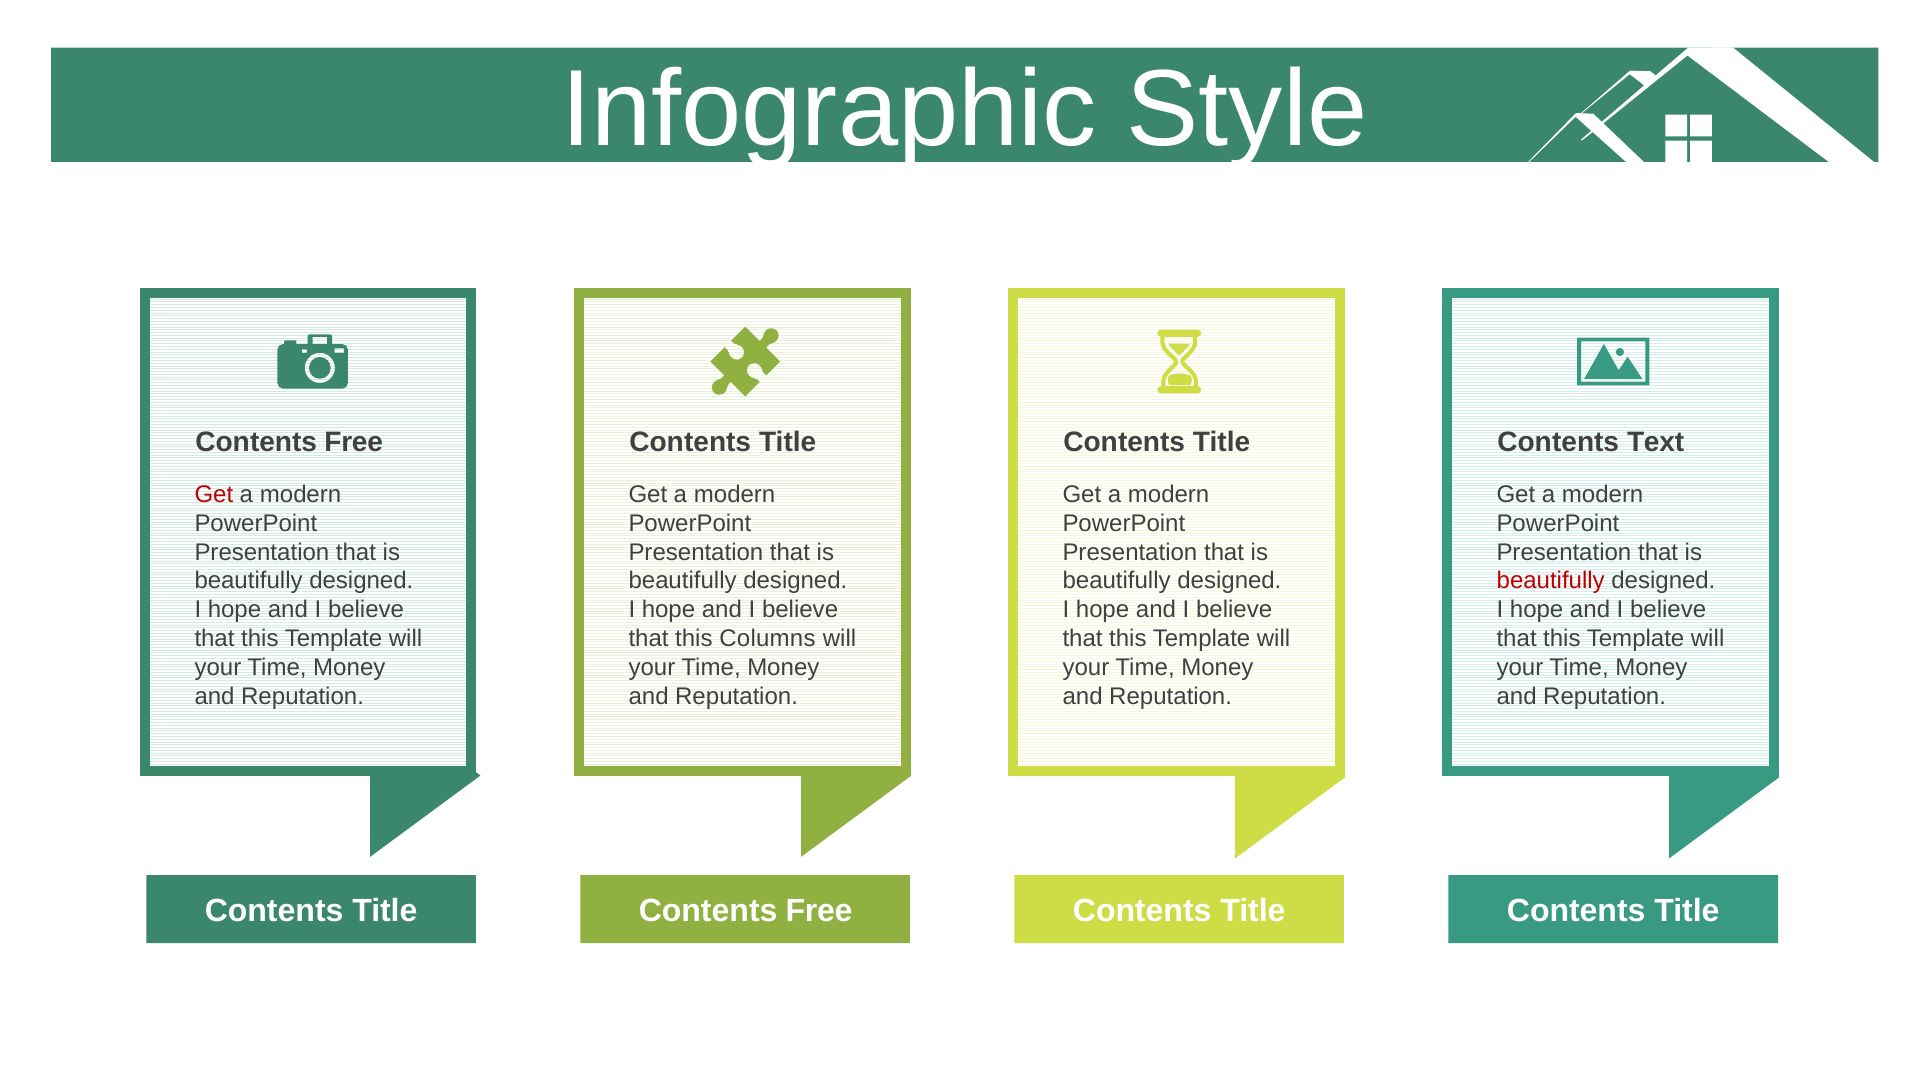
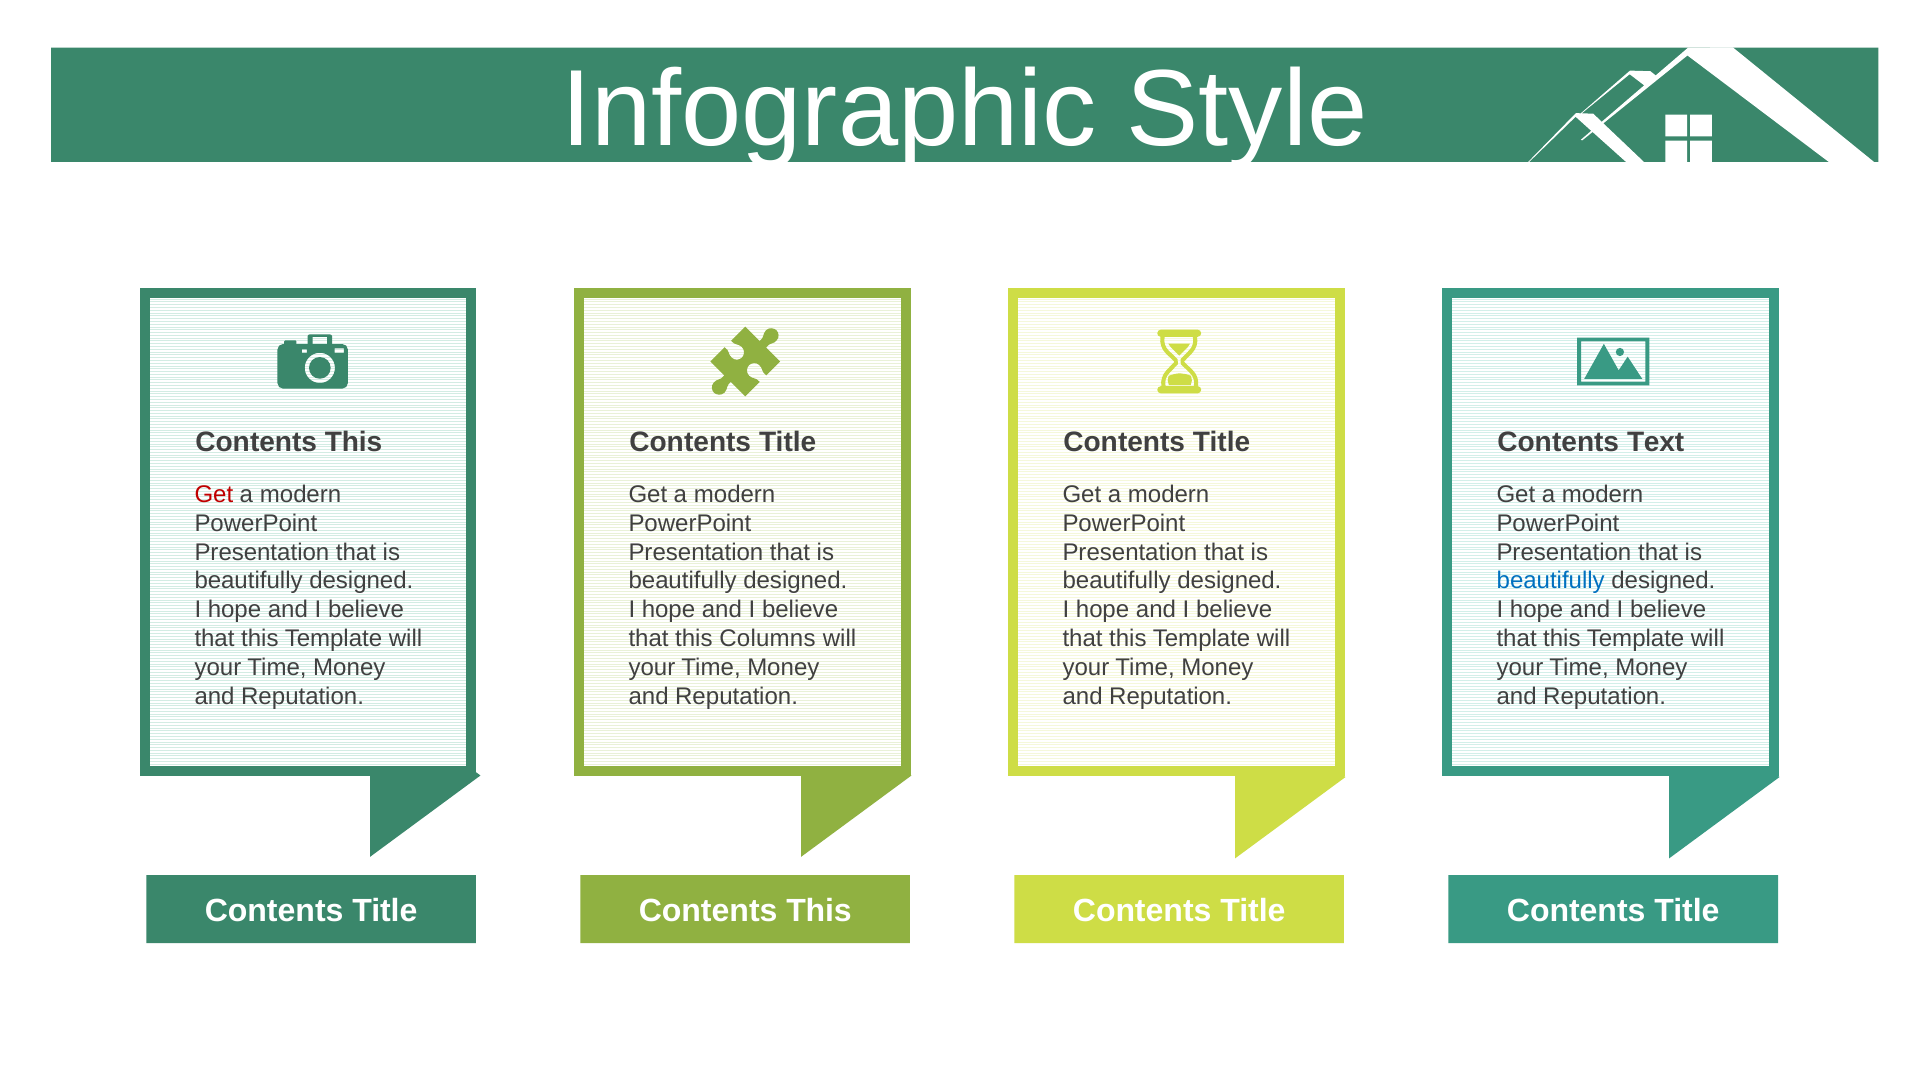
Free: Free -> This (354, 442)
beautifully colour: red -> blue (1551, 581)
Title Contents Free: Free -> This (819, 911)
